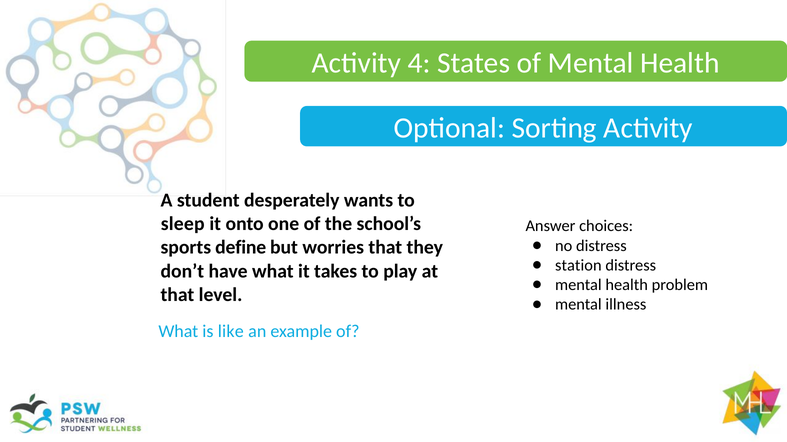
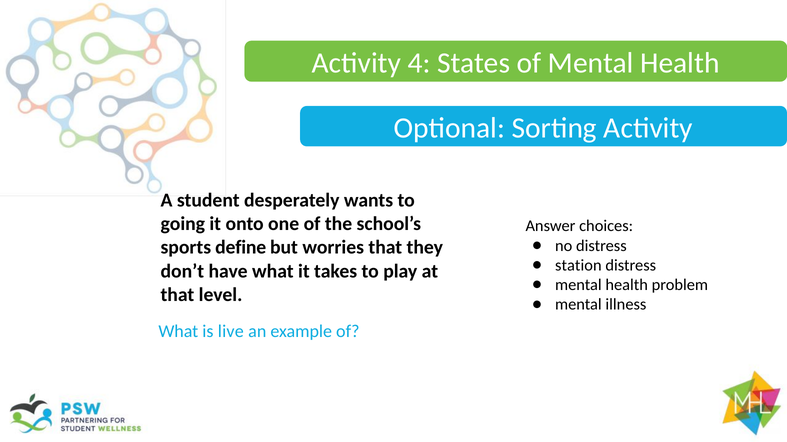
sleep: sleep -> going (183, 224)
like: like -> live (231, 332)
